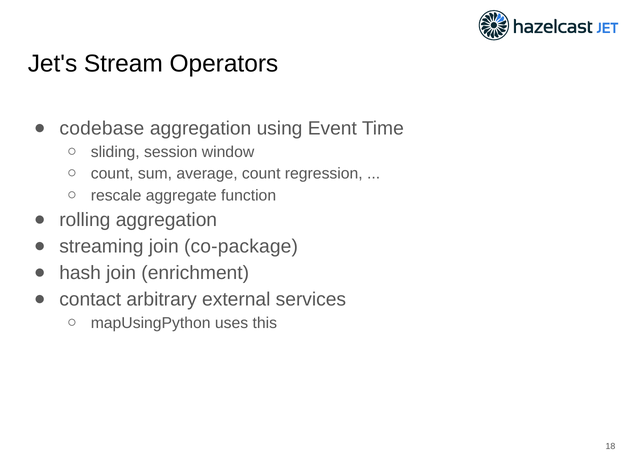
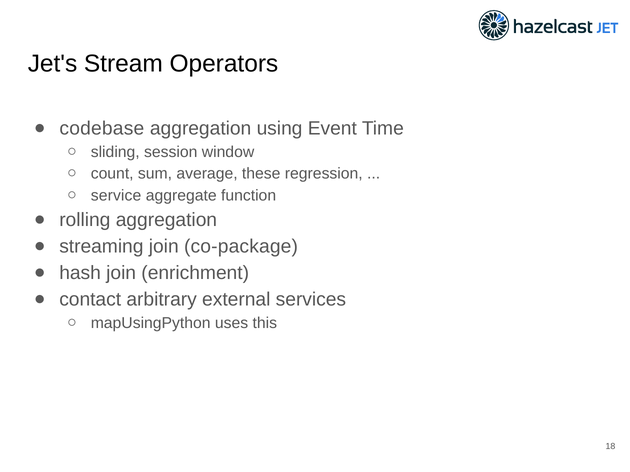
average count: count -> these (261, 174)
rescale: rescale -> service (116, 196)
